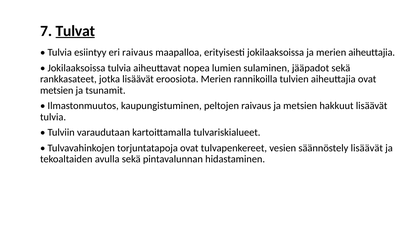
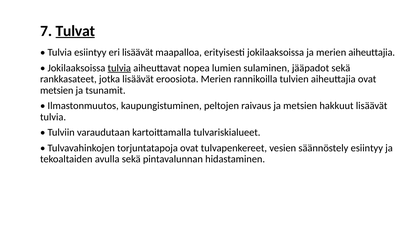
eri raivaus: raivaus -> lisäävät (138, 53)
tulvia underline: none -> present (119, 68)
säännöstely lisäävät: lisäävät -> esiintyy (367, 148)
